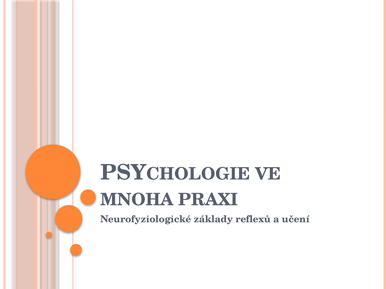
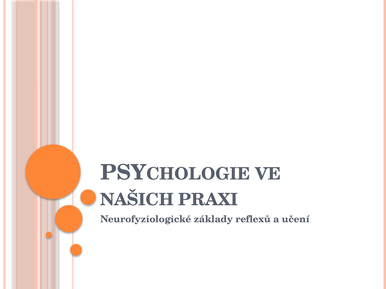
MNOHA: MNOHA -> NAŠICH (137, 200)
